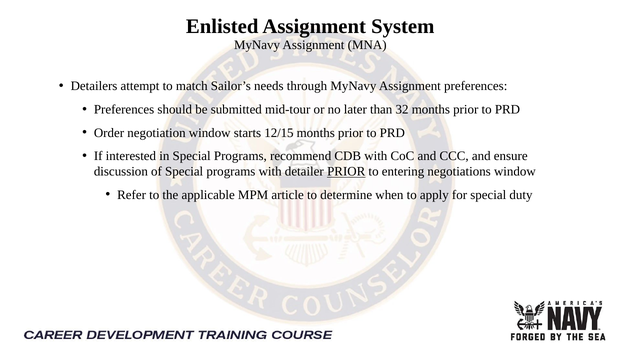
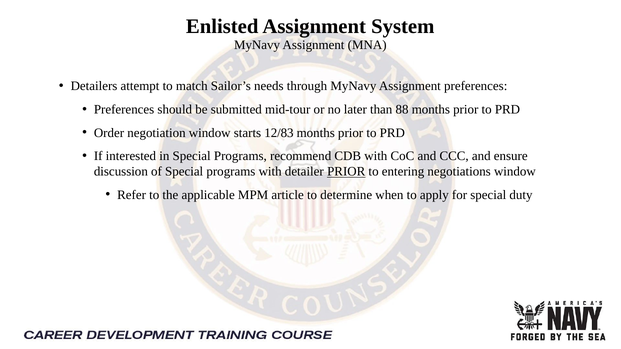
32: 32 -> 88 (402, 110)
12/15: 12/15 -> 12/83 (279, 133)
